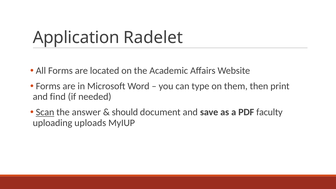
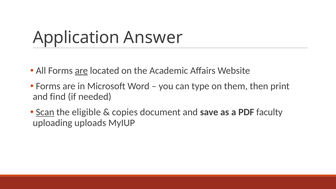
Radelet: Radelet -> Answer (153, 38)
are underline: none -> present (81, 71)
answer: answer -> eligible (86, 112)
should: should -> copies (125, 112)
